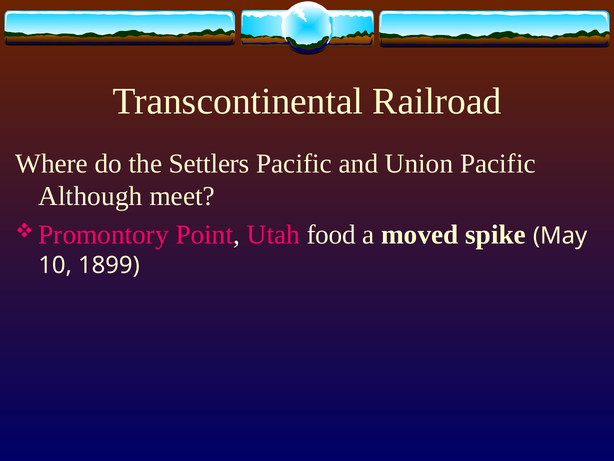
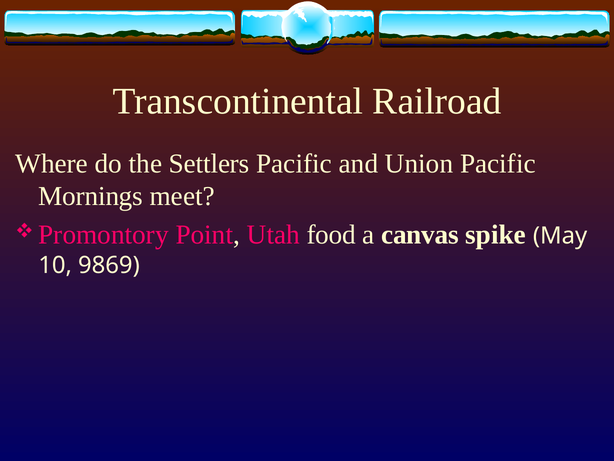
Although: Although -> Mornings (91, 196)
moved: moved -> canvas (420, 234)
1899: 1899 -> 9869 (109, 265)
